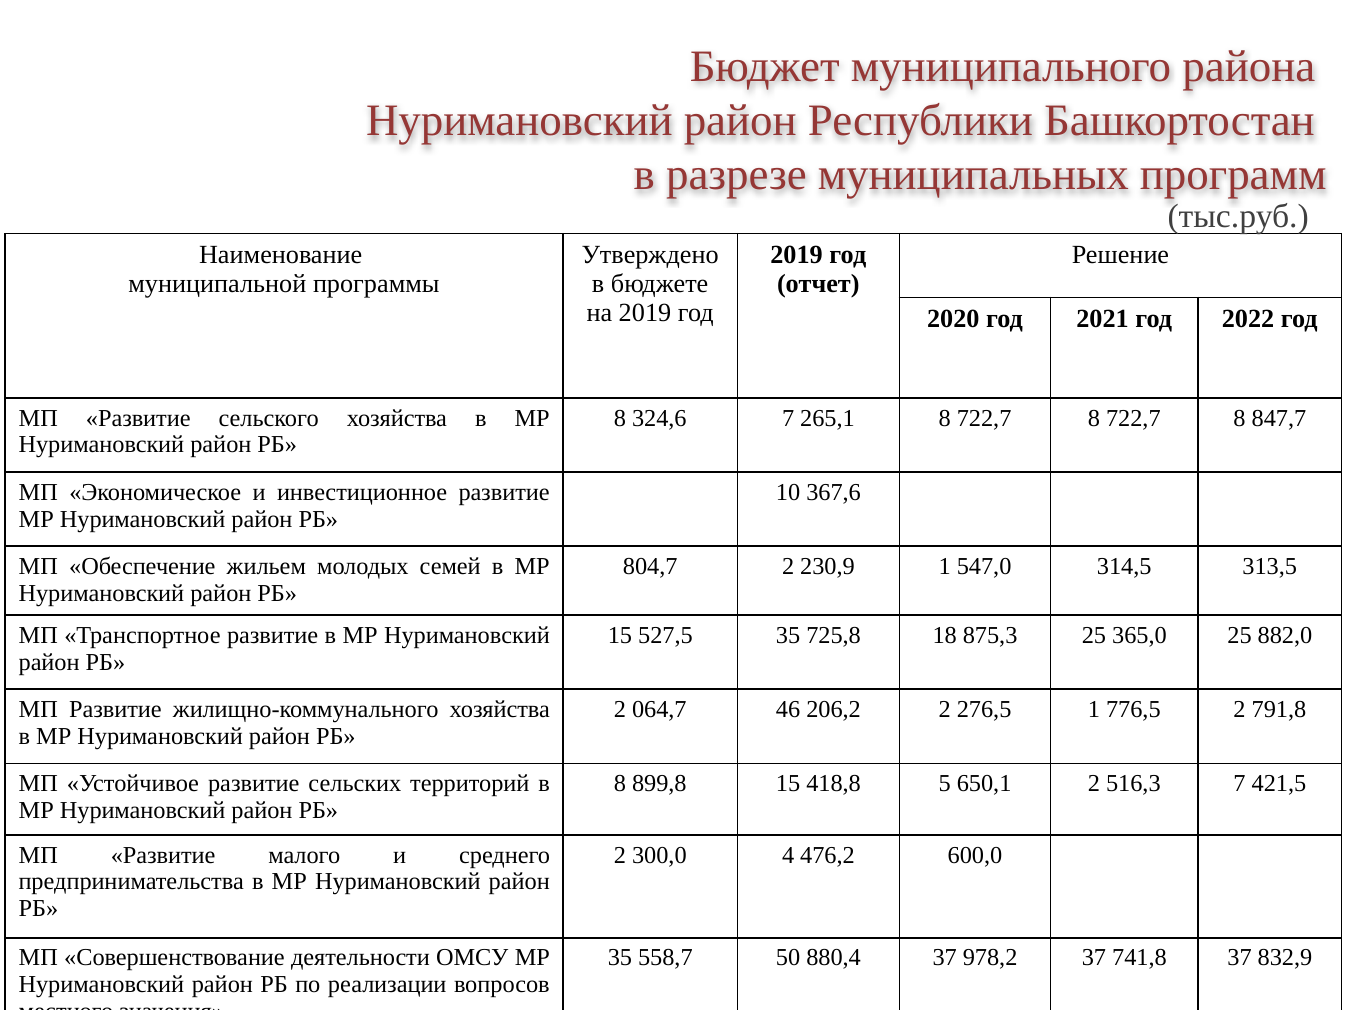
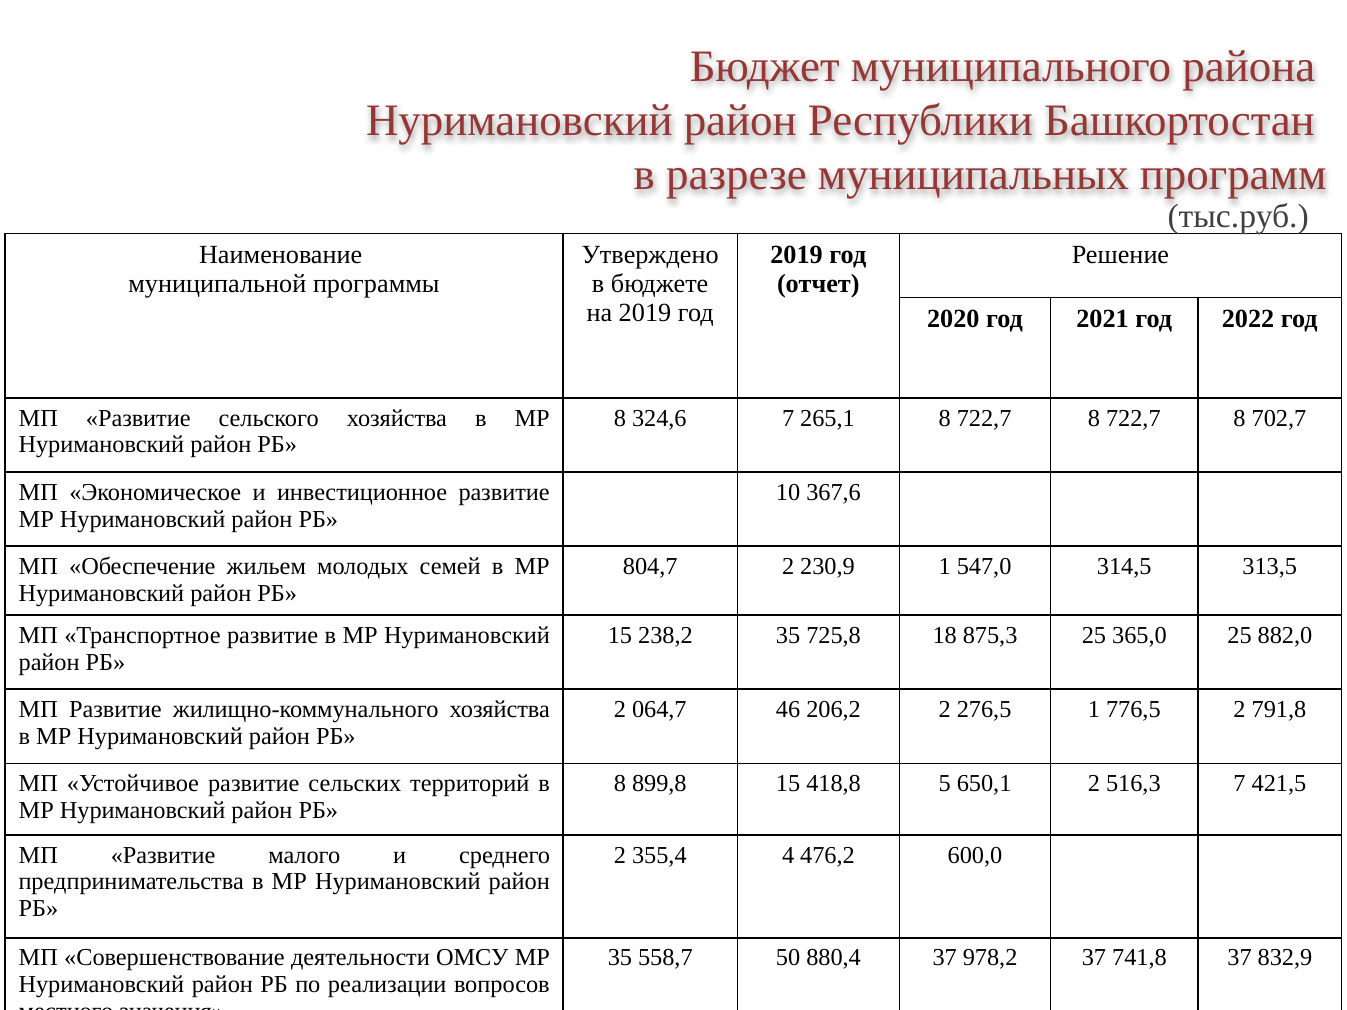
847,7: 847,7 -> 702,7 (1279, 418)
527,5: 527,5 -> 238,2 (665, 636)
300,0: 300,0 -> 355,4 (659, 855)
